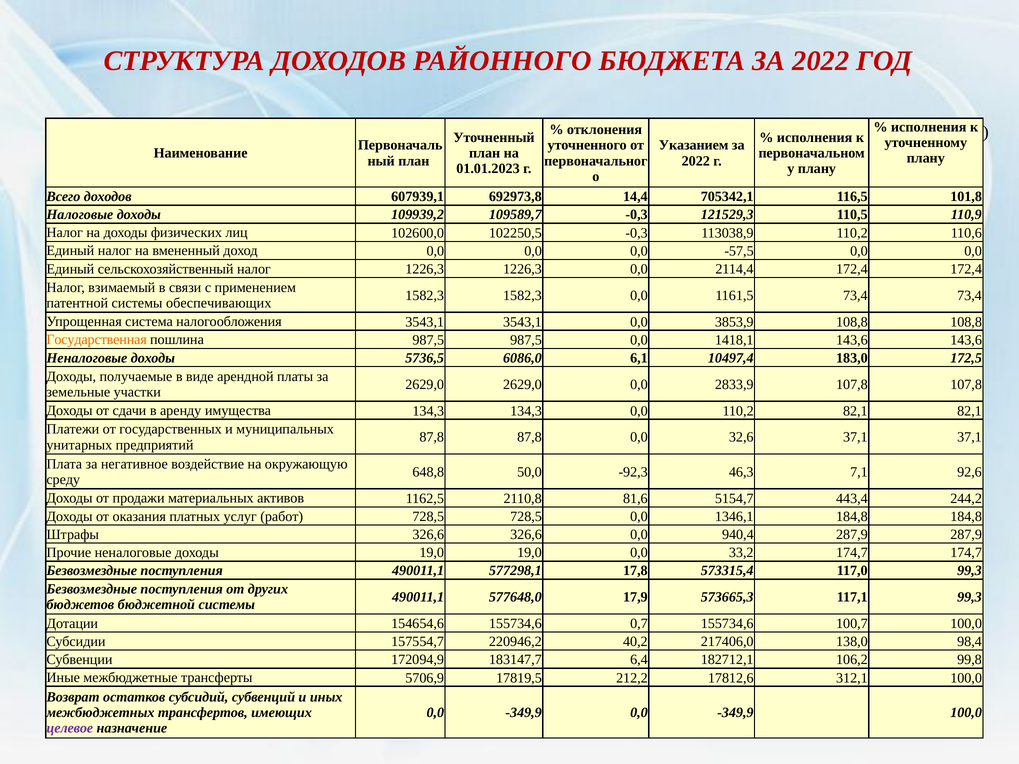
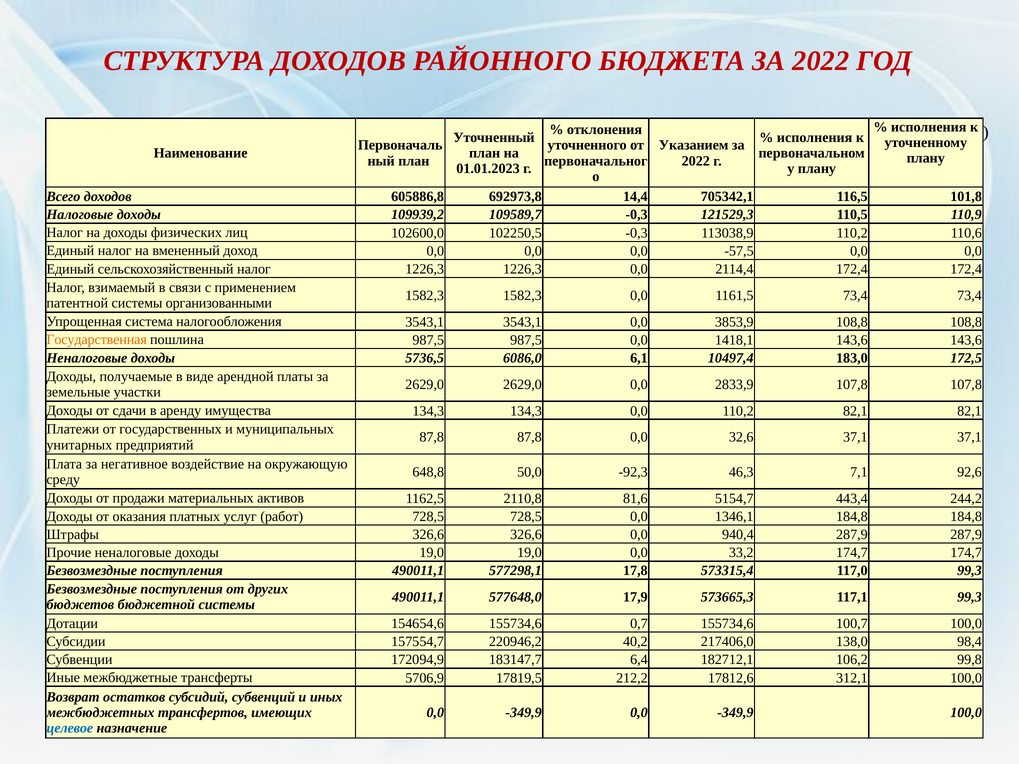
607939,1: 607939,1 -> 605886,8 (418, 197)
обеспечивающих: обеспечивающих -> организованными (219, 303)
целевое colour: purple -> blue (70, 728)
